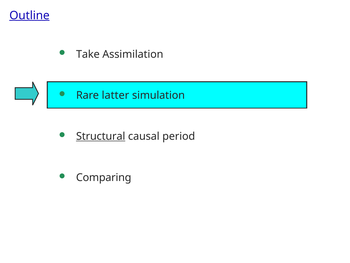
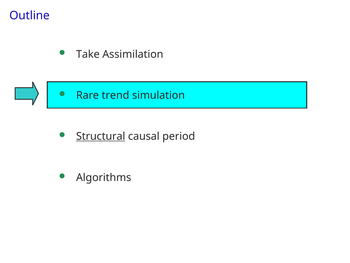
Outline underline: present -> none (29, 15)
latter: latter -> trend (115, 95)
Comparing: Comparing -> Algorithms (104, 177)
